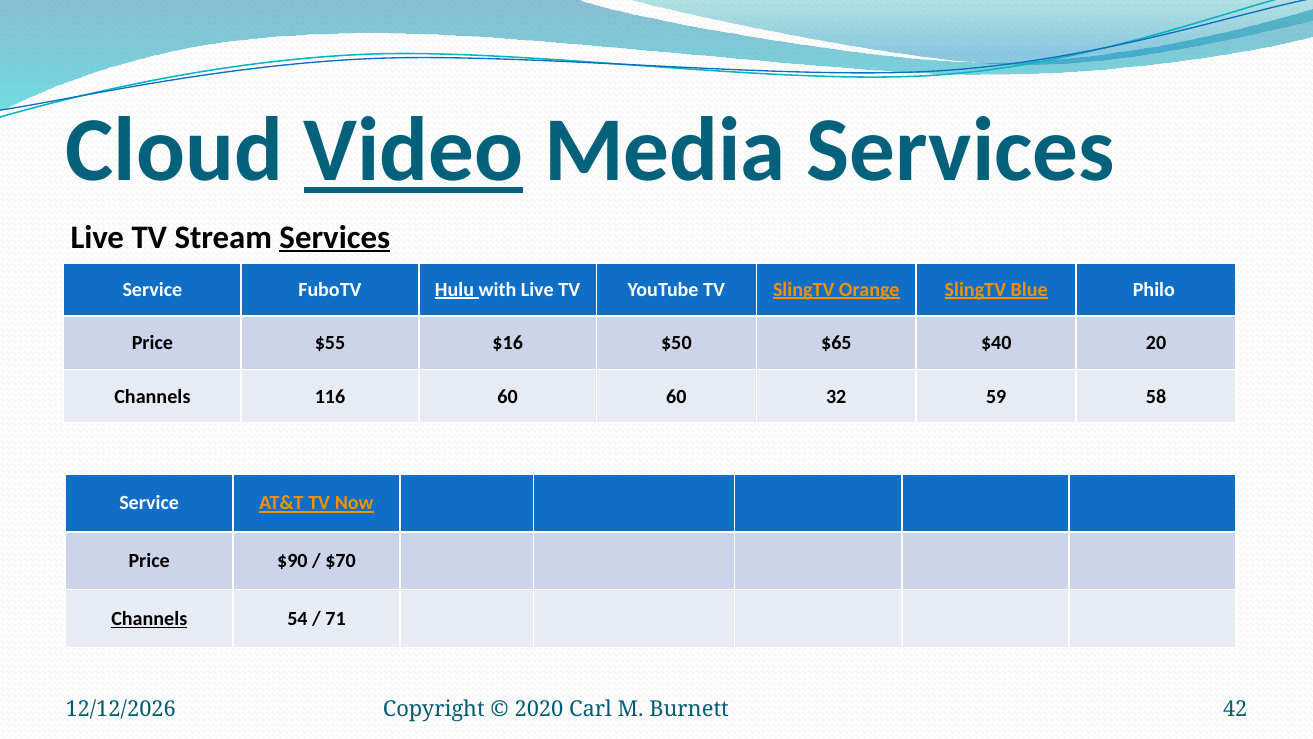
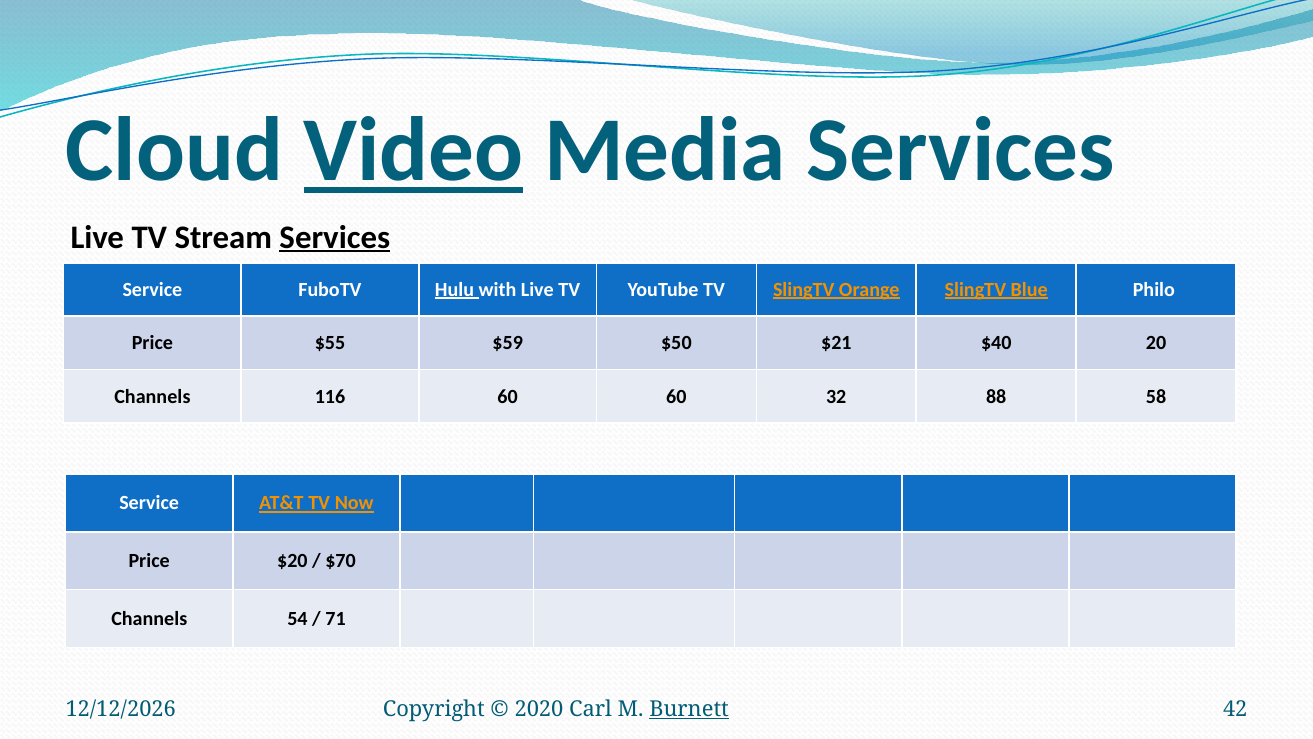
$16: $16 -> $59 (508, 343)
$65: $65 -> $21 (836, 343)
59: 59 -> 88 (996, 396)
$90: $90 -> $20 (292, 561)
Channels underline: present -> none (149, 619)
Burnett underline: none -> present (689, 709)
